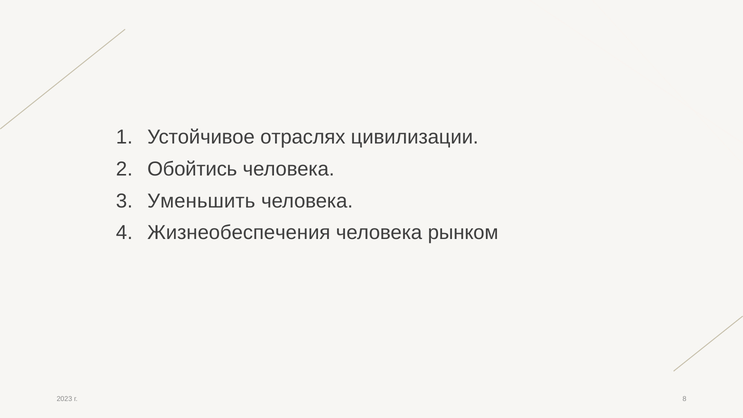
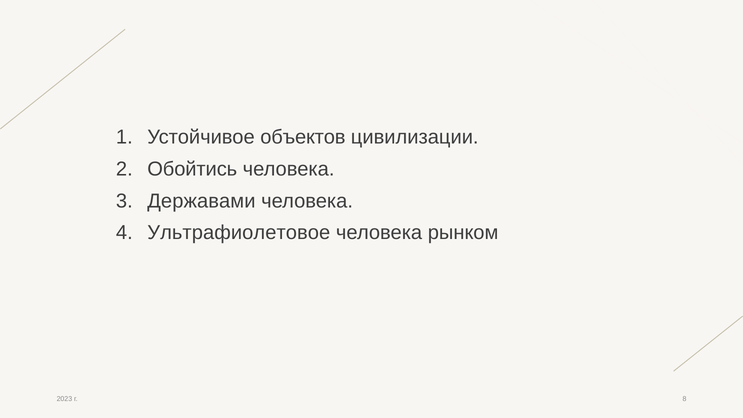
отраслях: отраслях -> объектов (303, 137)
Уменьшить: Уменьшить -> Державами (201, 201)
Жизнеобеспечения: Жизнеобеспечения -> Ультрафиолетовое (239, 233)
